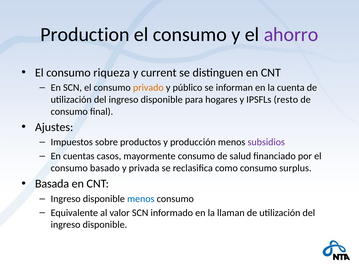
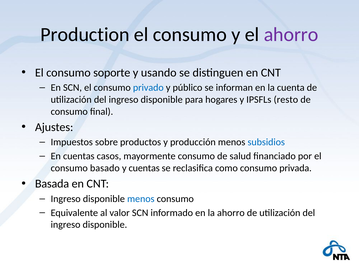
riqueza: riqueza -> soporte (112, 73)
current: current -> usando (159, 73)
privado colour: orange -> blue (148, 88)
subsidios colour: purple -> blue (266, 142)
y privada: privada -> cuentas (144, 168)
surplus: surplus -> privada (296, 168)
la llaman: llaman -> ahorro (231, 213)
